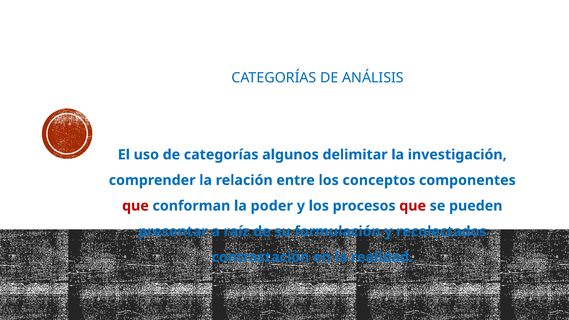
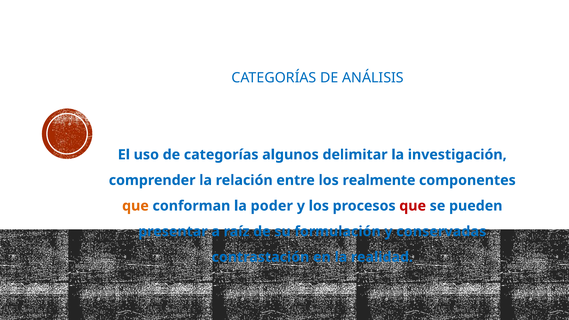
conceptos: conceptos -> realmente (379, 180)
que colour: red -> orange (135, 206)
recolectados: recolectados -> conservadas (441, 232)
